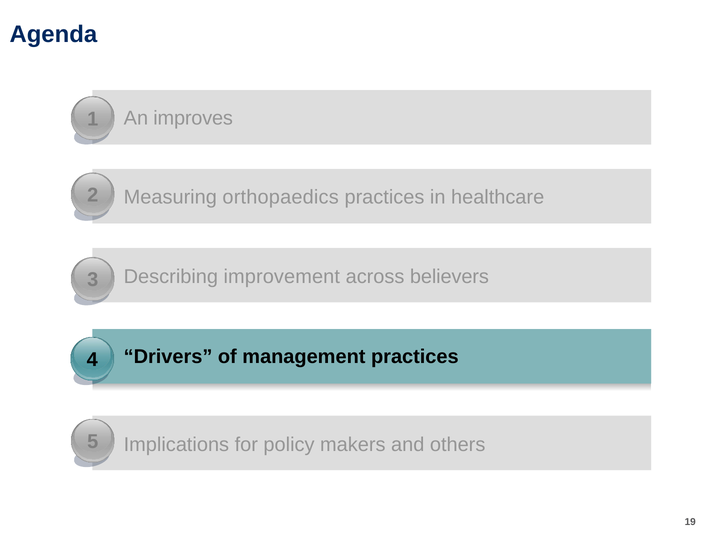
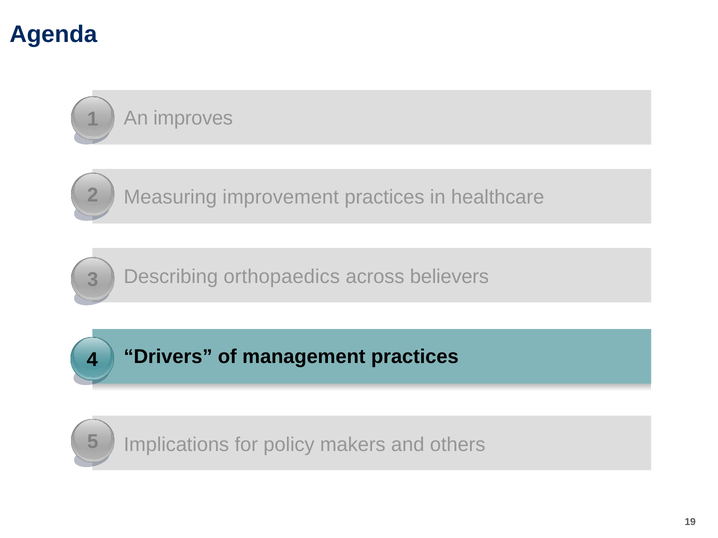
orthopaedics: orthopaedics -> improvement (281, 198)
improvement: improvement -> orthopaedics (282, 277)
